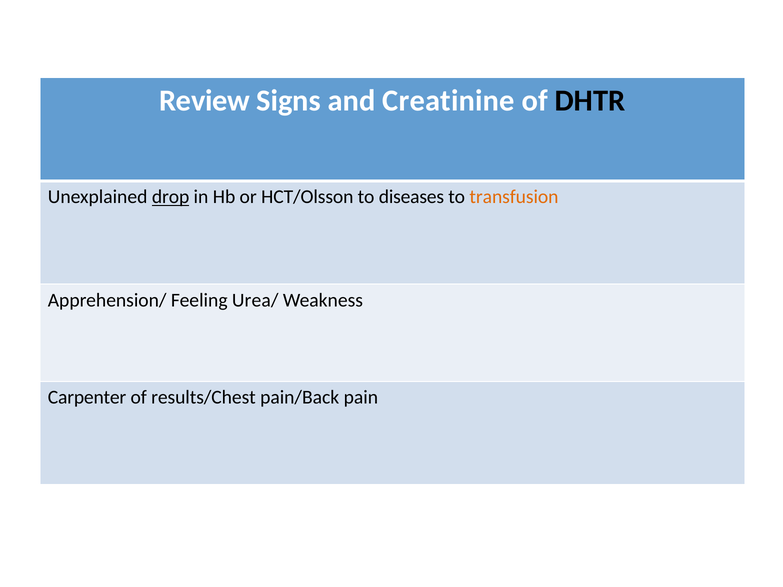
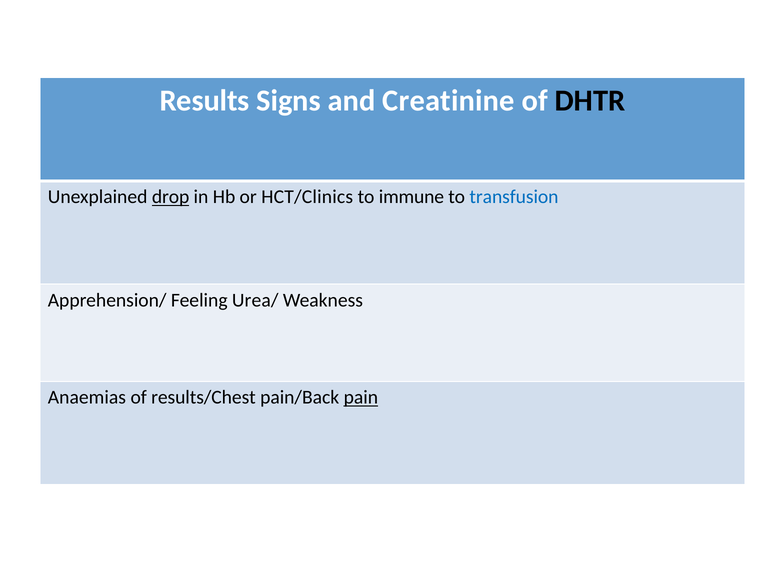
Review: Review -> Results (205, 101)
HCT/Olsson: HCT/Olsson -> HCT/Clinics (307, 197)
diseases: diseases -> immune (411, 197)
transfusion colour: orange -> blue (514, 197)
Carpenter: Carpenter -> Anaemias (87, 398)
pain underline: none -> present (361, 398)
